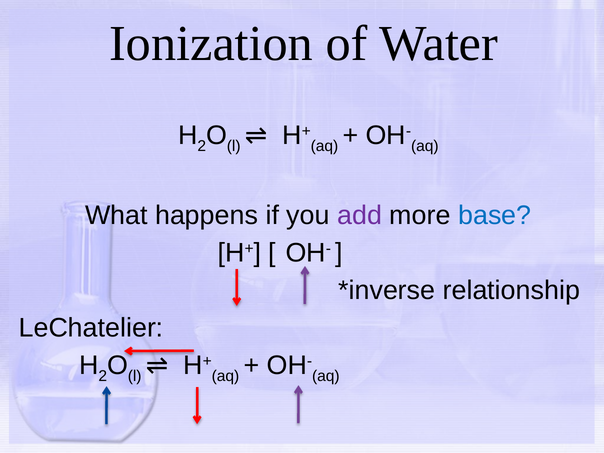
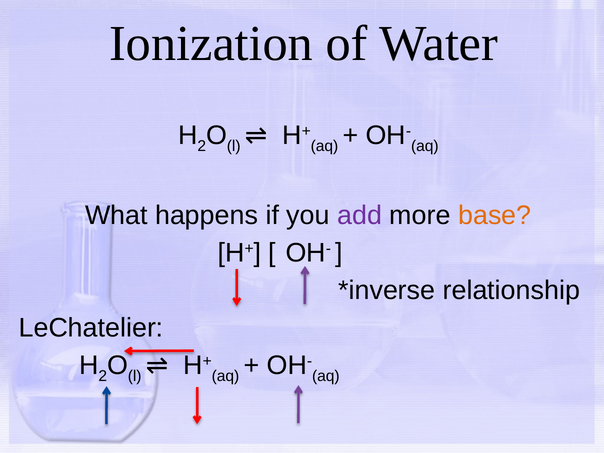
base colour: blue -> orange (495, 215)
